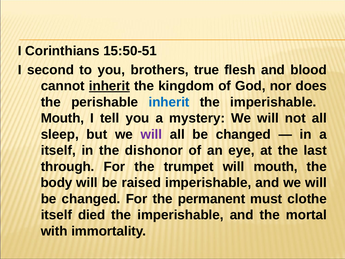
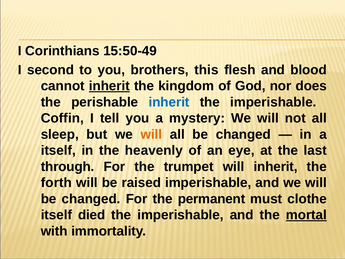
15:50-51: 15:50-51 -> 15:50-49 (130, 51)
true: true -> this (206, 70)
Mouth: Mouth -> Coffin (62, 118)
will colour: purple -> orange (151, 134)
dishonor: dishonor -> heavenly (154, 150)
will mouth: mouth -> inherit (276, 166)
body: body -> forth (56, 183)
mortal underline: none -> present (306, 215)
